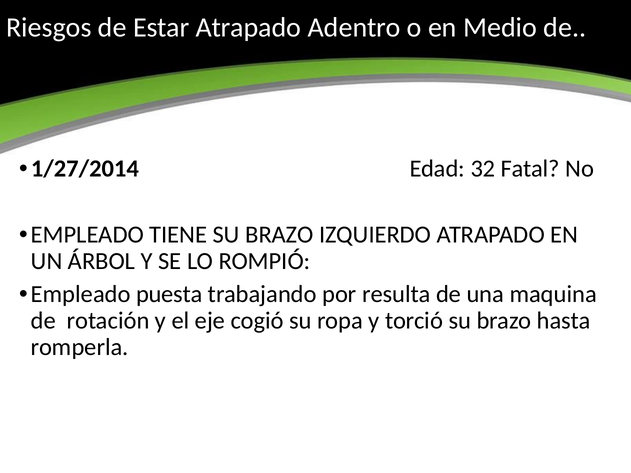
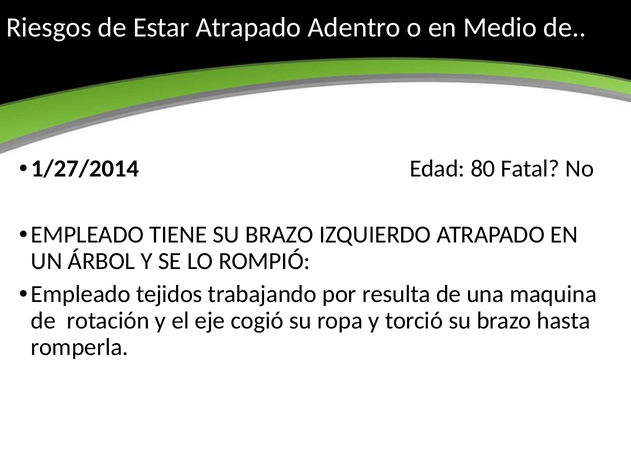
32: 32 -> 80 (483, 169)
puesta: puesta -> tejidos (169, 295)
